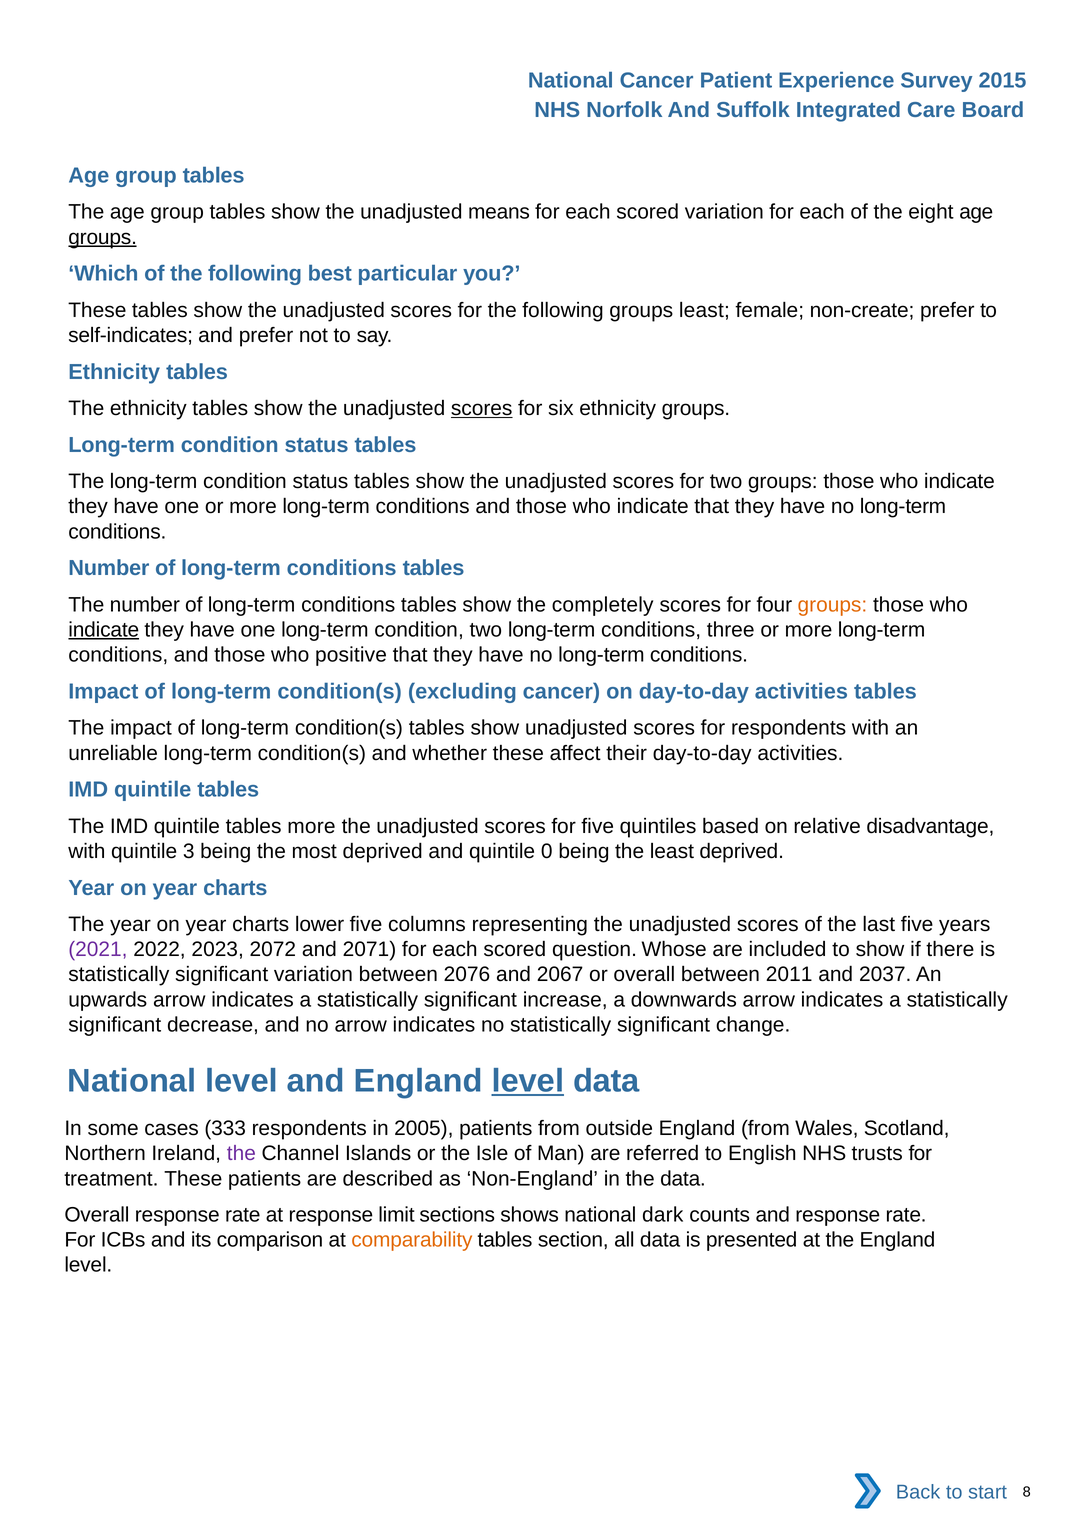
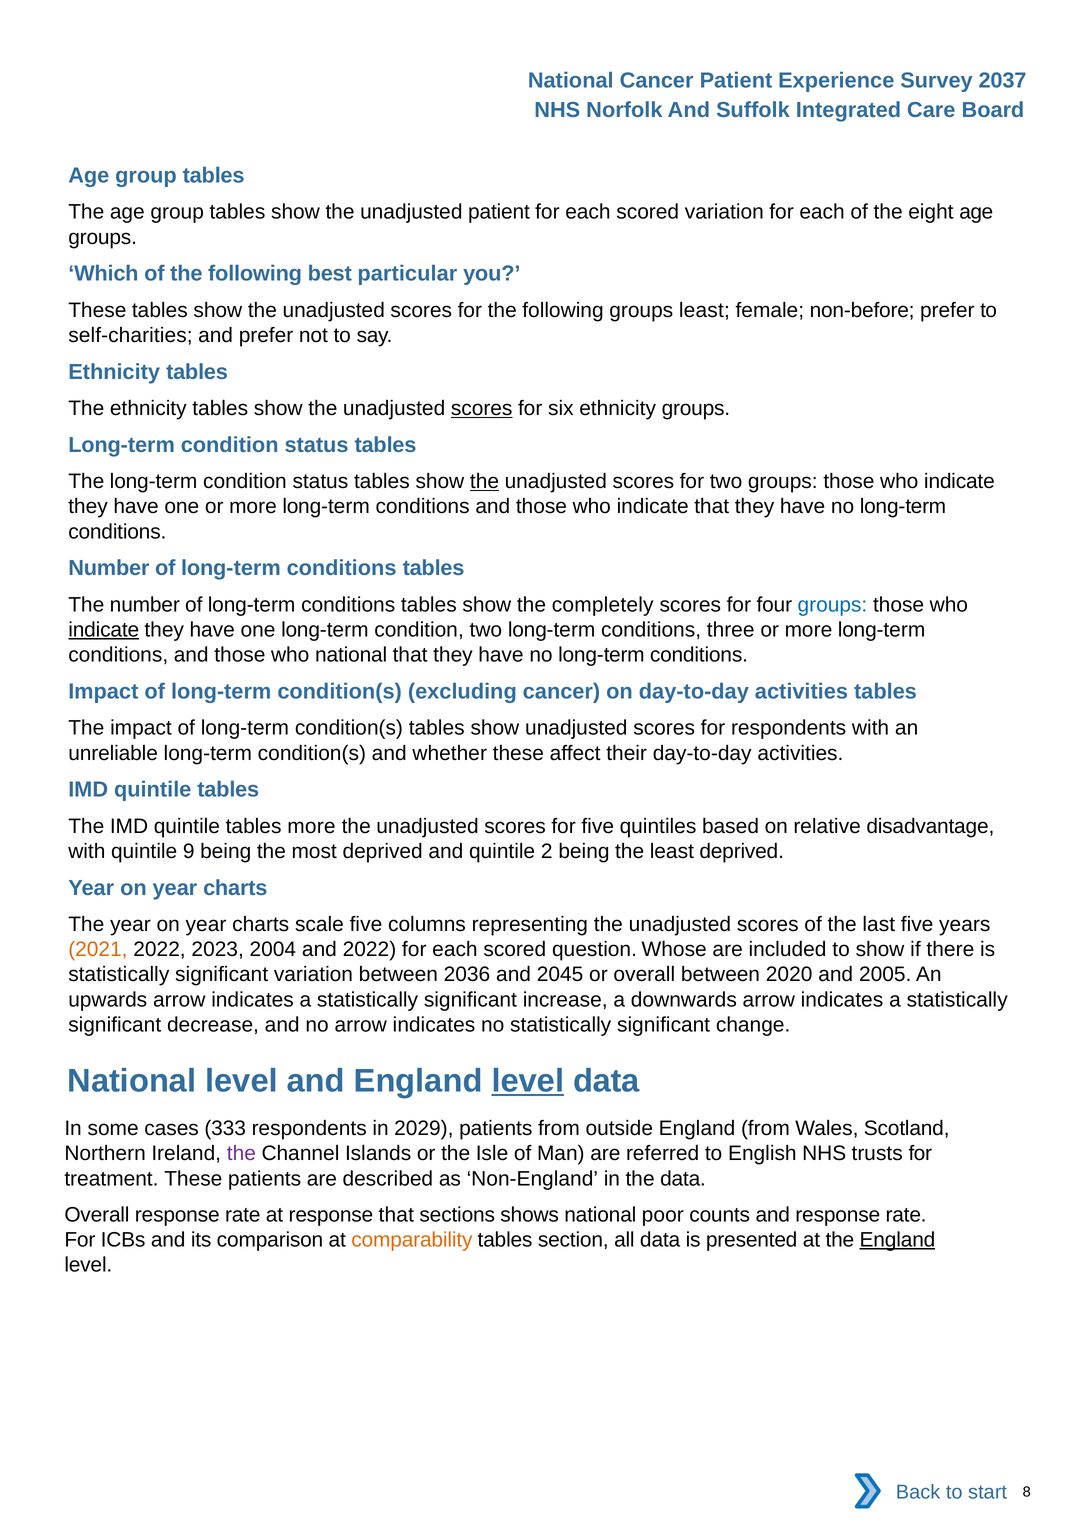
2015: 2015 -> 2037 (1002, 81)
unadjusted means: means -> patient (499, 212)
groups underline: present -> none (103, 237)
non-create: non-create -> non-before (862, 310)
self-indicates: self-indicates -> self-charities (130, 335)
the underline: none -> present (485, 481)
groups colour: orange -> blue (832, 605)
who positive: positive -> national (351, 655)
3: 3 -> 9 (189, 851)
0: 0 -> 2 (547, 851)
lower: lower -> scale (319, 924)
2021 colour: purple -> orange (98, 949)
2072: 2072 -> 2004 (273, 949)
and 2071: 2071 -> 2022 (369, 949)
2076: 2076 -> 2036 (467, 974)
2067: 2067 -> 2045 (560, 974)
2011: 2011 -> 2020 (789, 974)
2037: 2037 -> 2005 (885, 974)
2005: 2005 -> 2029 (424, 1128)
response limit: limit -> that (396, 1214)
dark: dark -> poor (663, 1214)
England underline: none -> present (897, 1240)
